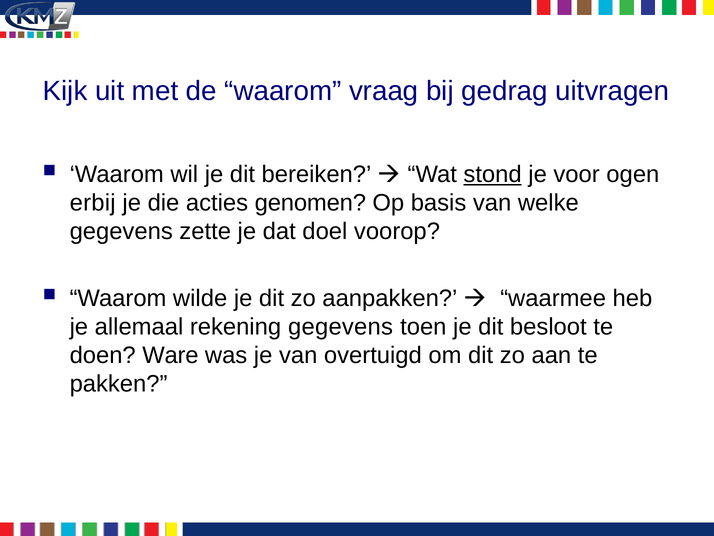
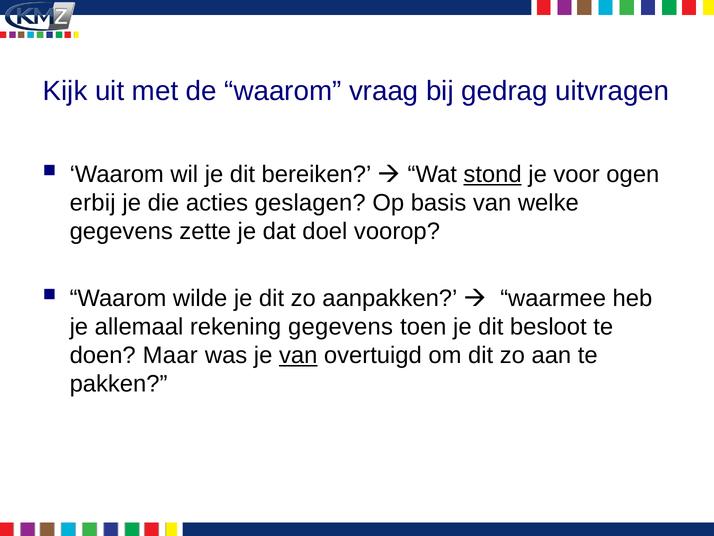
genomen: genomen -> geslagen (310, 203)
Ware: Ware -> Maar (170, 355)
van underline: none -> present (298, 355)
